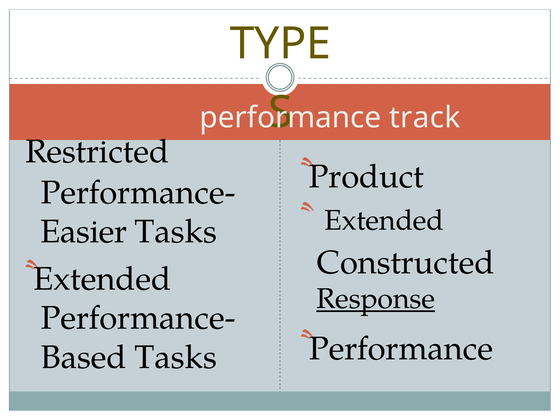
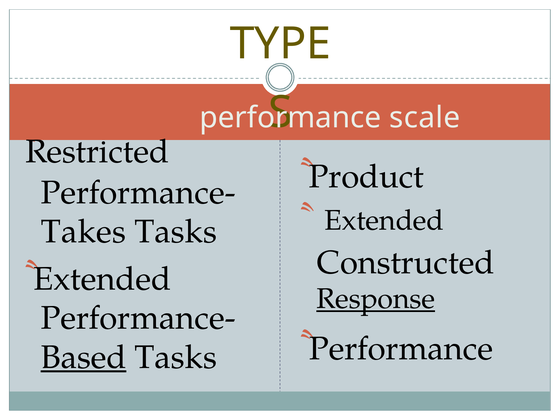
track: track -> scale (425, 118)
Easier: Easier -> Takes (83, 232)
Based underline: none -> present (84, 357)
